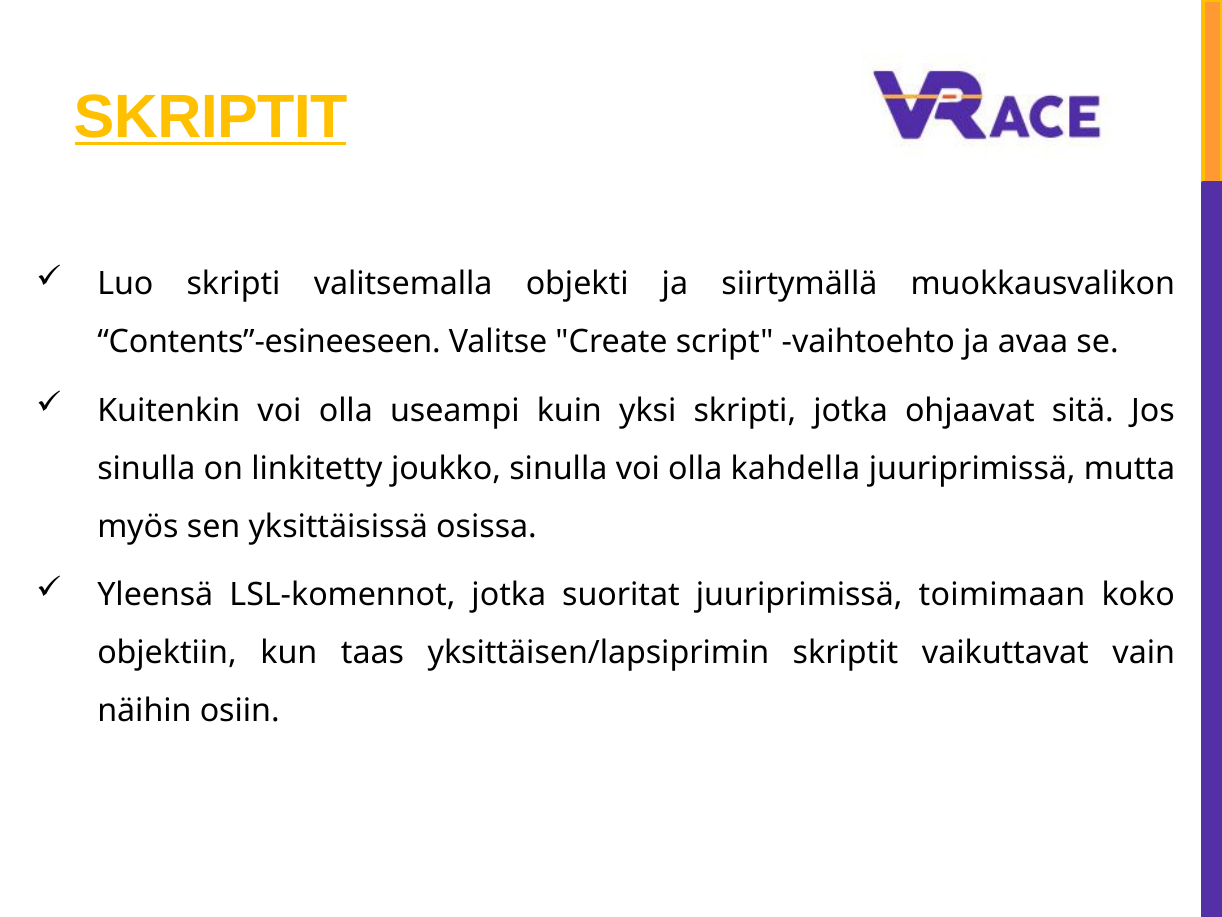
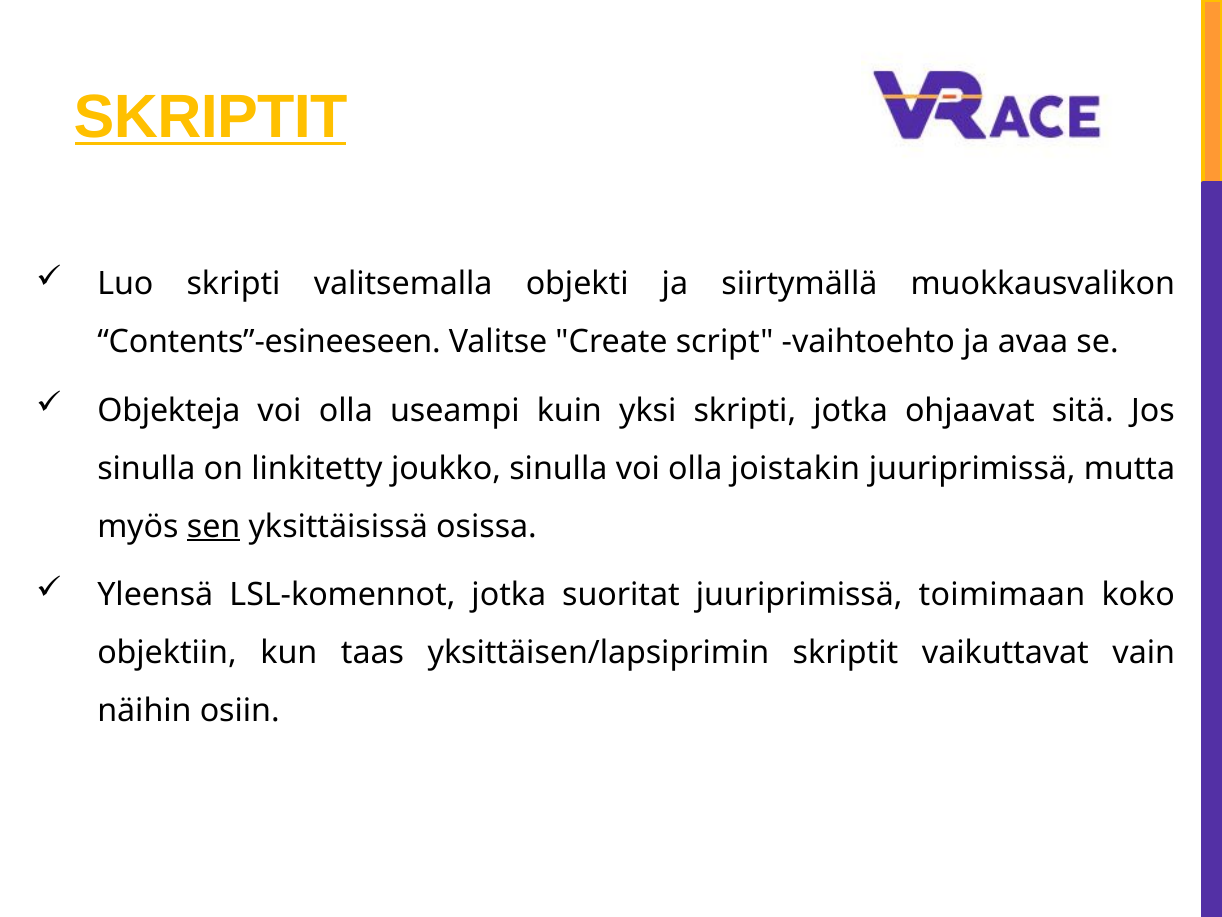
Kuitenkin: Kuitenkin -> Objekteja (169, 410)
kahdella: kahdella -> joistakin (795, 468)
sen underline: none -> present (214, 526)
